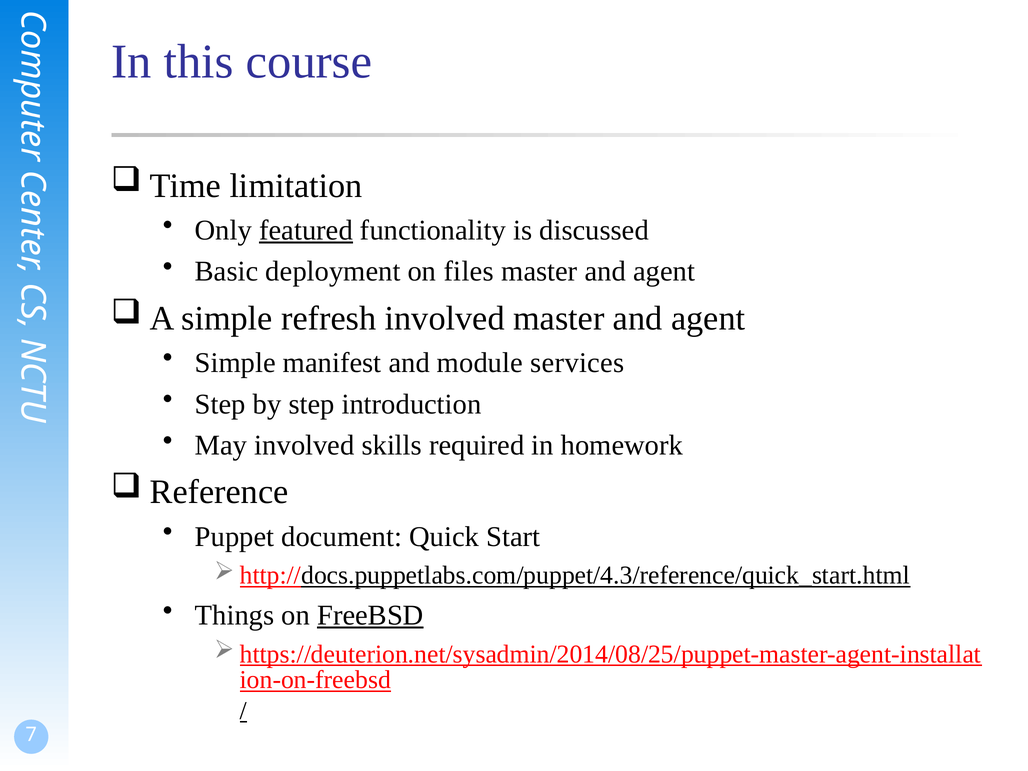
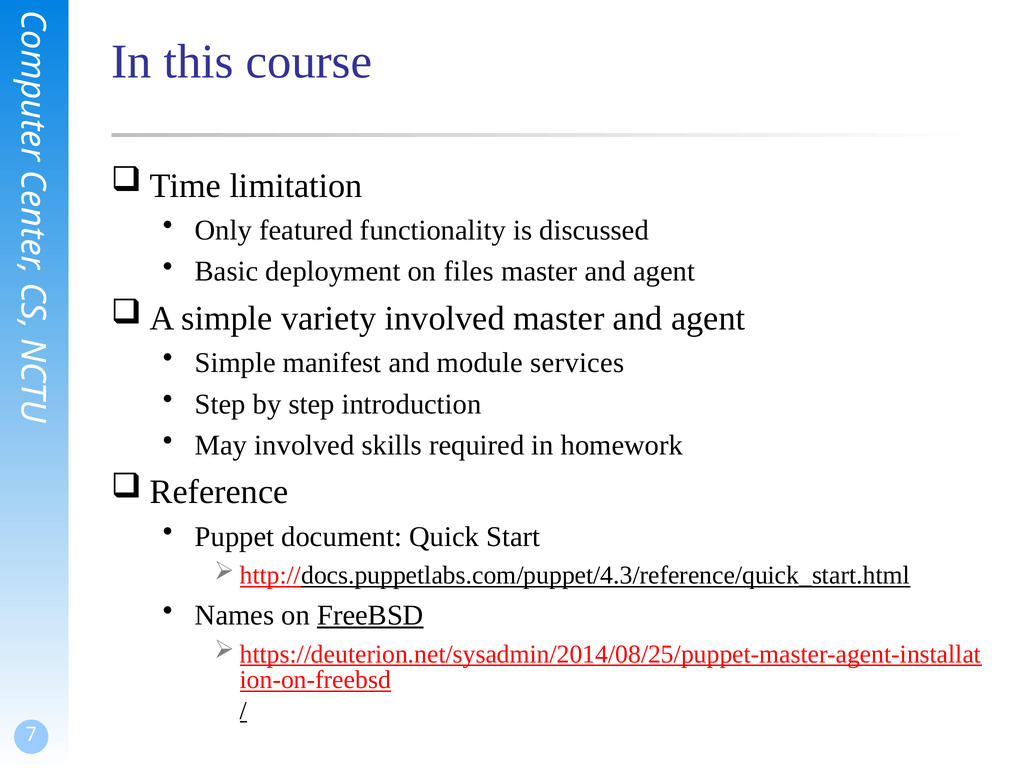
featured underline: present -> none (306, 230)
refresh: refresh -> variety (329, 318)
Things: Things -> Names (235, 615)
